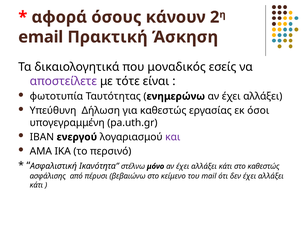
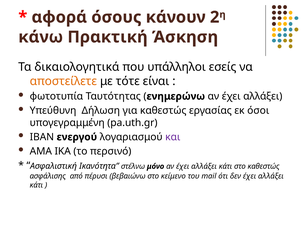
email: email -> κάνω (41, 37)
μοναδικός: μοναδικός -> υπάλληλοι (177, 67)
αποστείλετε colour: purple -> orange (63, 81)
